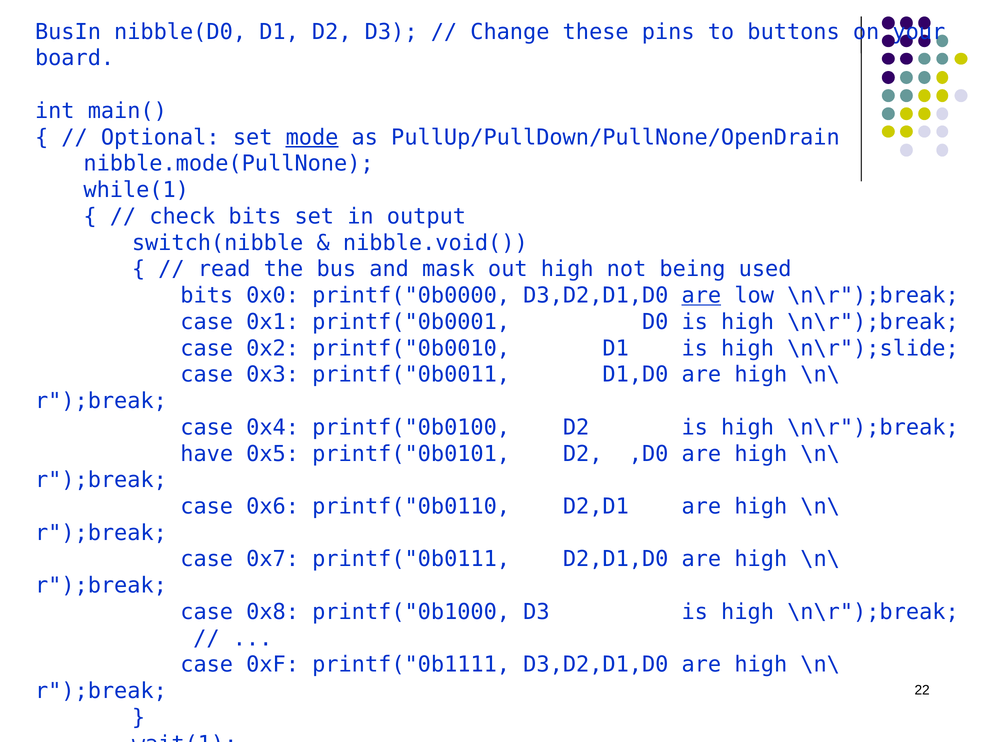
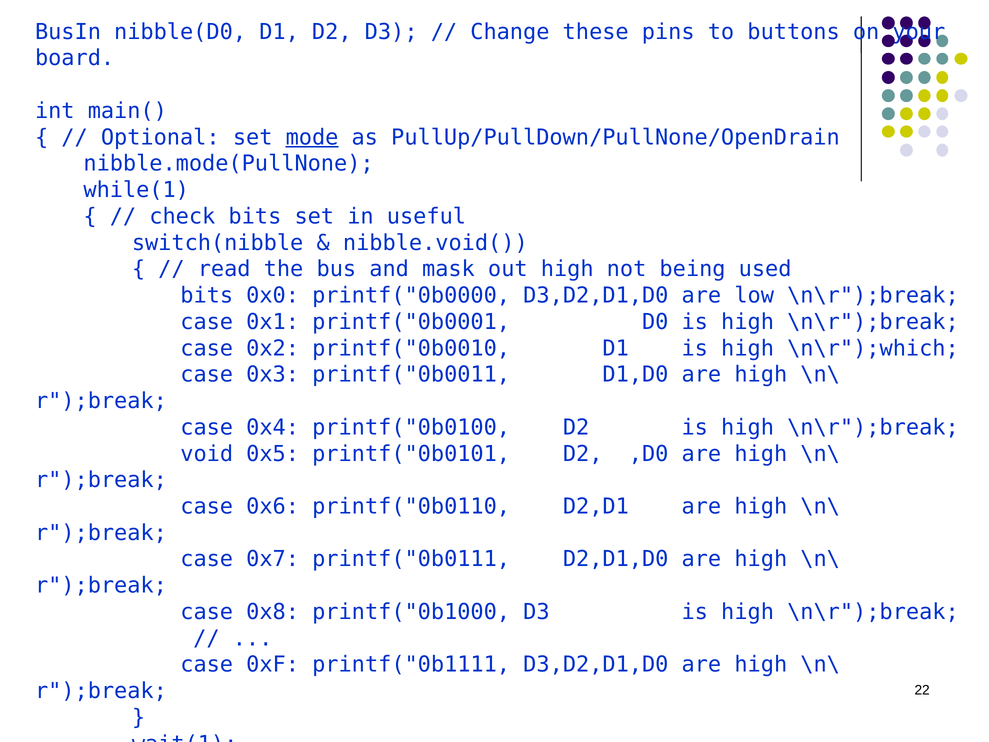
output: output -> useful (426, 216)
are underline: present -> none (701, 295)
\n\r");slide: \n\r");slide -> \n\r");which (873, 348)
have: have -> void (207, 454)
